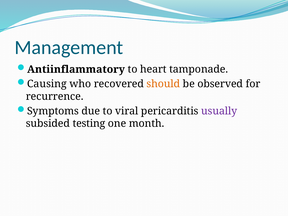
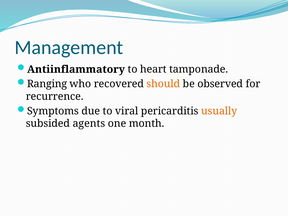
Causing: Causing -> Ranging (47, 84)
usually colour: purple -> orange (219, 111)
testing: testing -> agents (89, 124)
